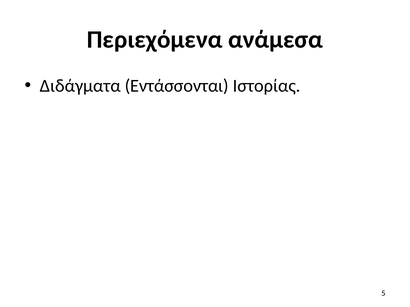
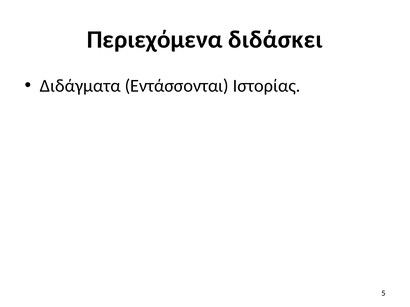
ανάμεσα: ανάμεσα -> διδάσκει (275, 40)
